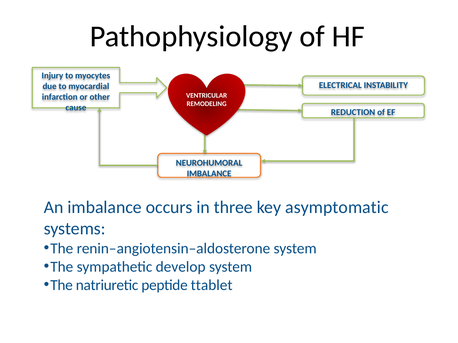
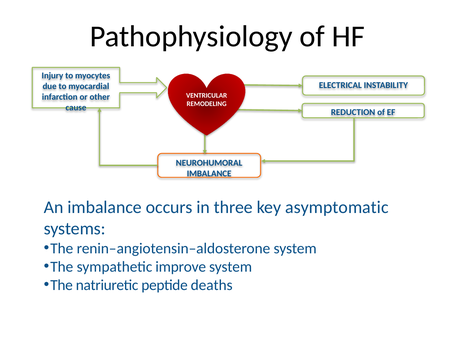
develop: develop -> improve (181, 267)
ttablet: ttablet -> deaths (212, 285)
